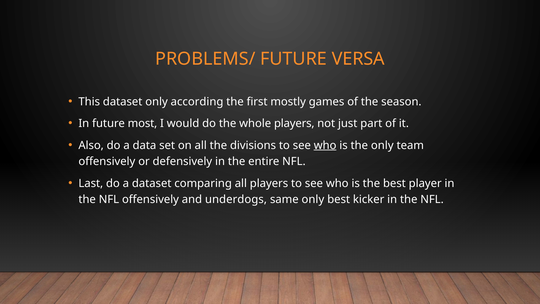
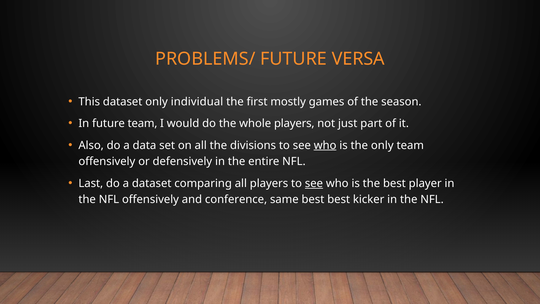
according: according -> individual (197, 102)
future most: most -> team (143, 123)
see underline: none -> present (314, 183)
underdogs: underdogs -> conference (236, 199)
same only: only -> best (313, 199)
